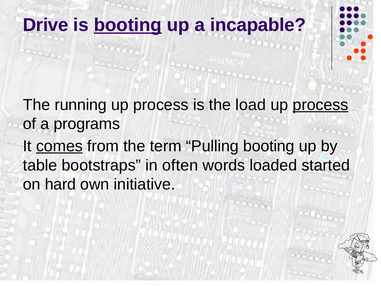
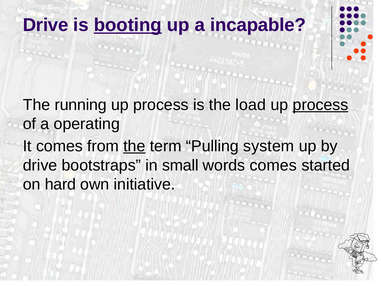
programs: programs -> operating (87, 124)
comes underline: present -> none (59, 146)
the underline: none -> present (134, 146)
Pulling booting: booting -> system (269, 146)
table: table -> drive (40, 165)
often: often -> small (180, 165)
words loaded: loaded -> comes (273, 165)
